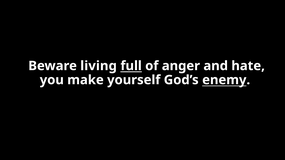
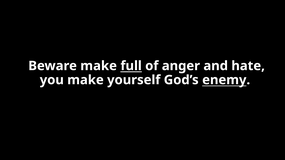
Beware living: living -> make (99, 66)
